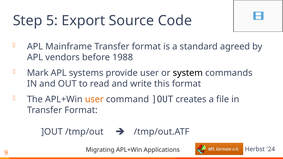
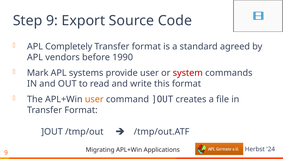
Step 5: 5 -> 9 (52, 21)
Mainframe: Mainframe -> Completely (69, 47)
1988: 1988 -> 1990 (123, 57)
system colour: black -> red (188, 73)
